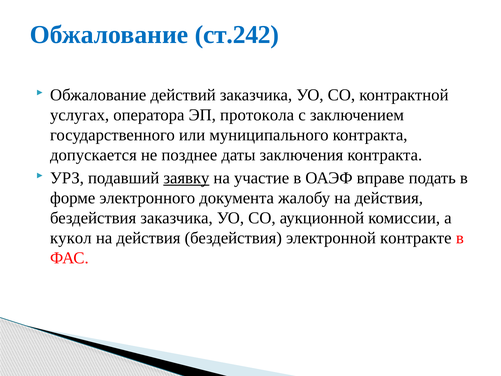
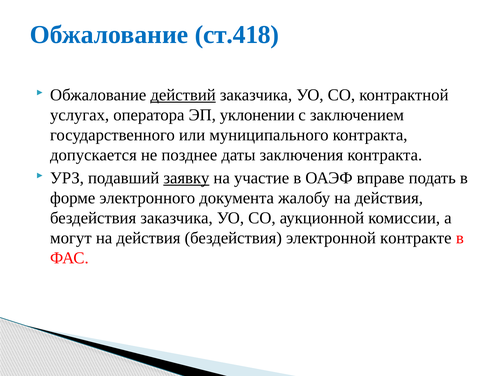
ст.242: ст.242 -> ст.418 (237, 35)
действий underline: none -> present (183, 95)
протокола: протокола -> уклонении (257, 115)
кукол: кукол -> могут (71, 238)
